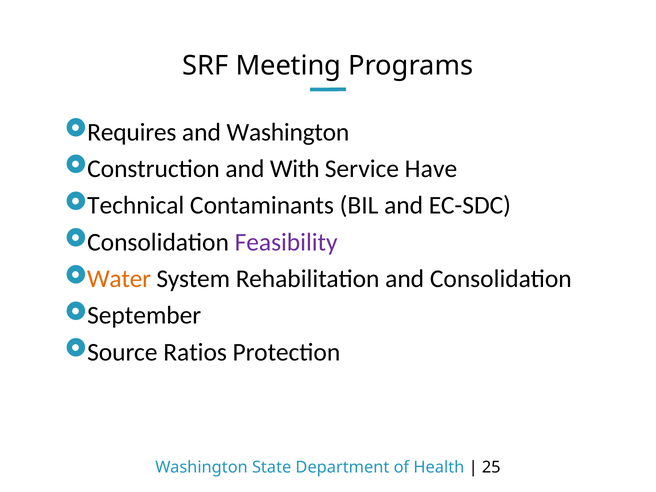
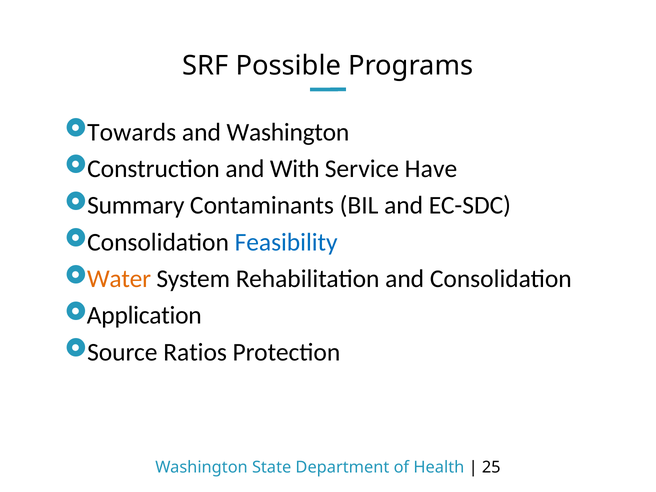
Meeting: Meeting -> Possible (288, 66)
Requires: Requires -> Towards (132, 132)
Technical: Technical -> Summary (136, 205)
Feasibility colour: purple -> blue (286, 242)
September: September -> Application (144, 315)
